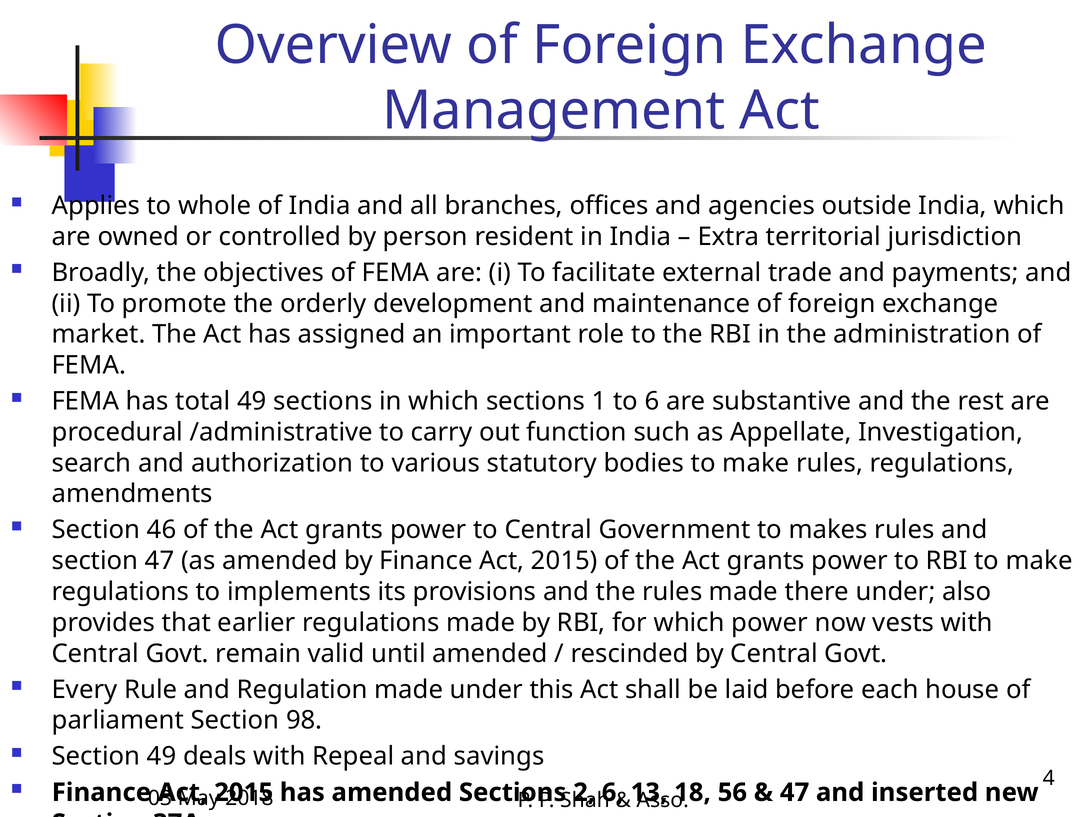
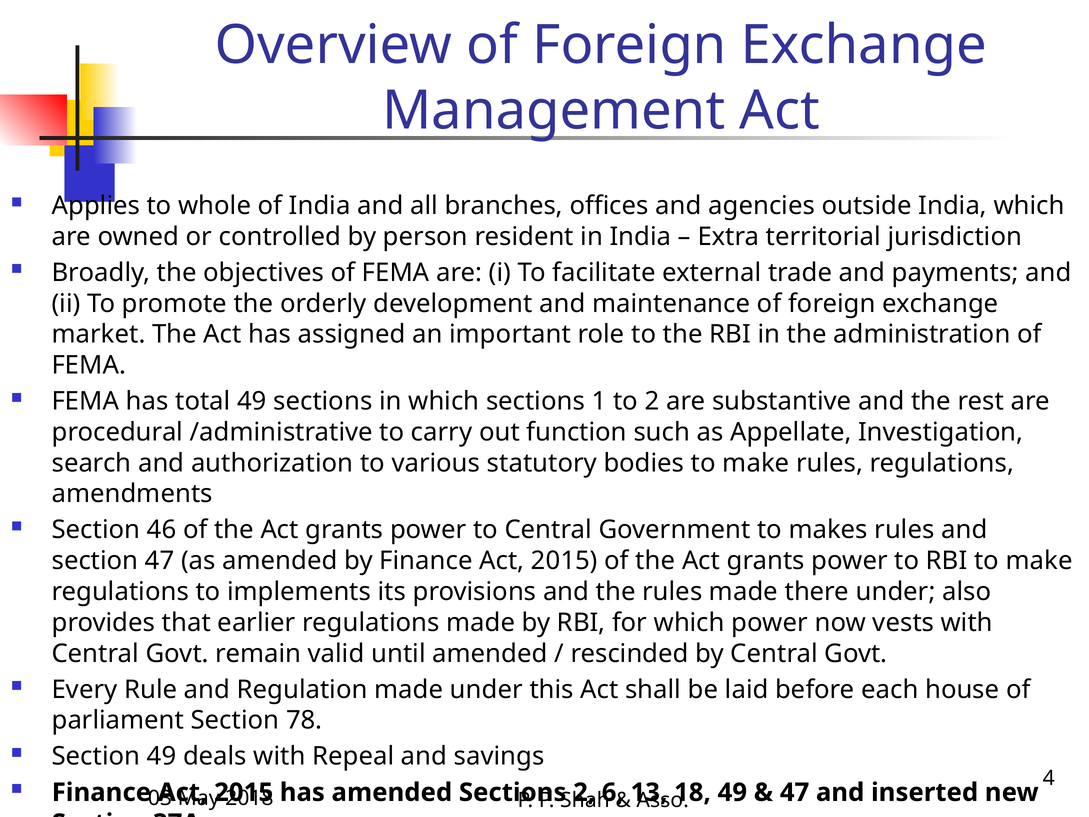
to 6: 6 -> 2 (652, 401)
98: 98 -> 78 (304, 720)
18 56: 56 -> 49 (732, 792)
